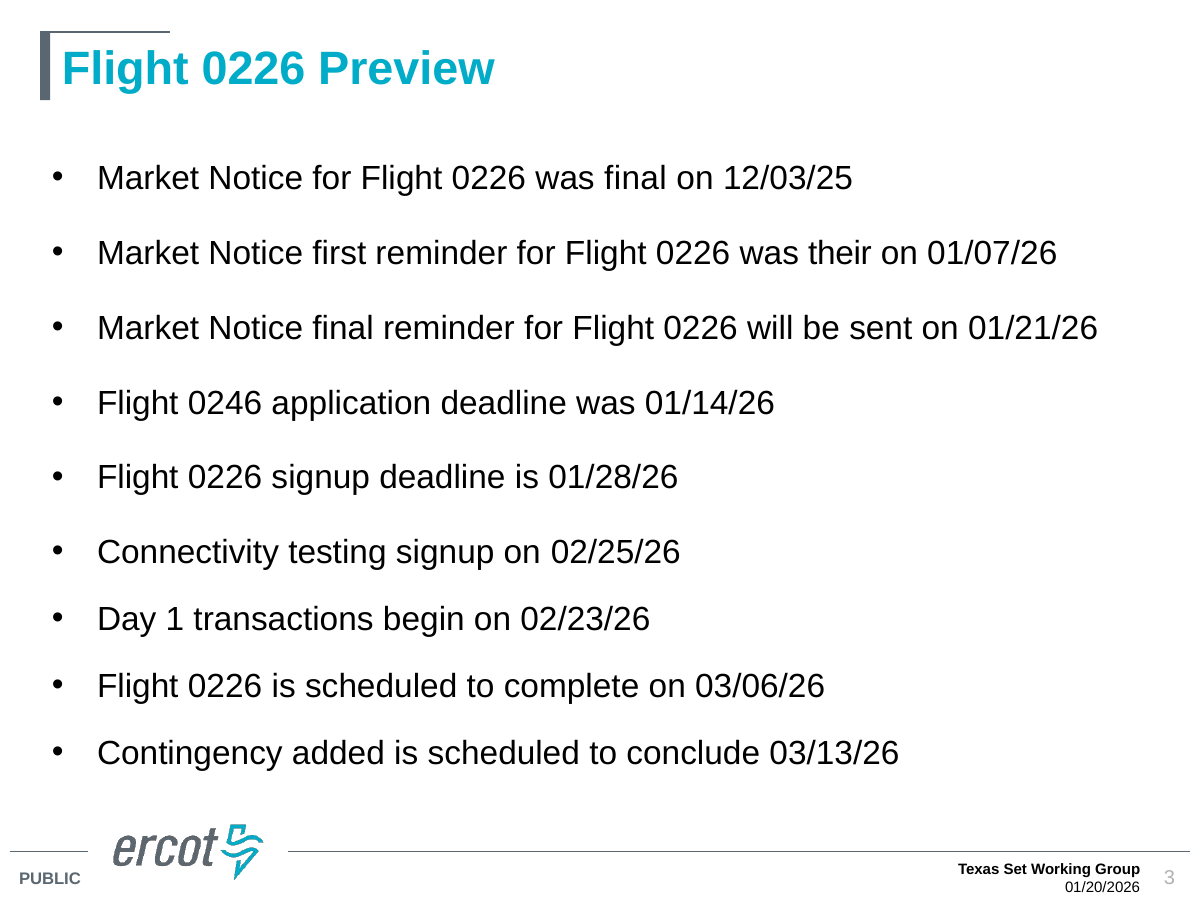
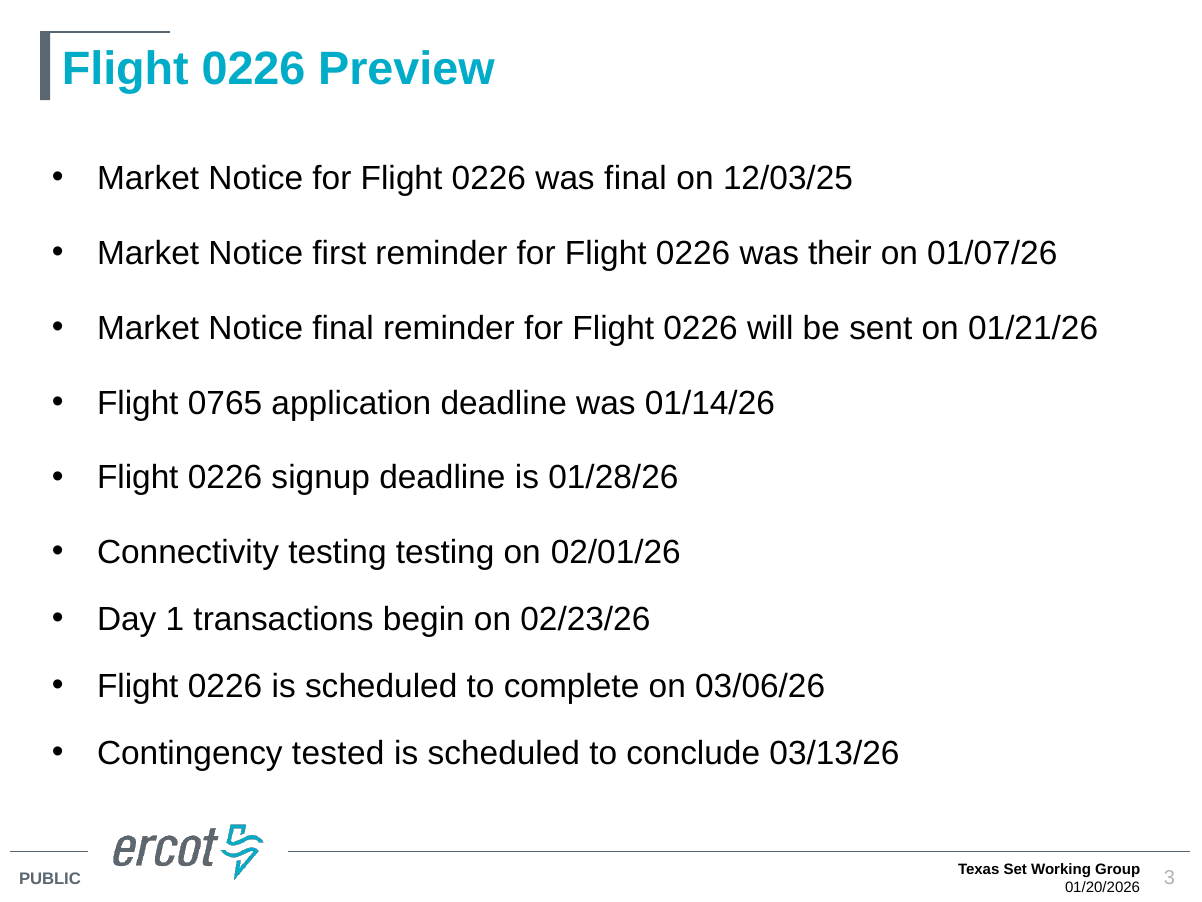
0246: 0246 -> 0765 (225, 403)
testing signup: signup -> testing (445, 552)
02/25/26: 02/25/26 -> 02/01/26 (616, 552)
added: added -> tested (338, 753)
